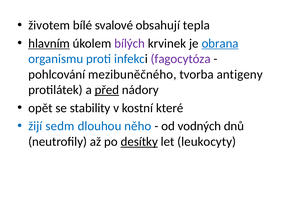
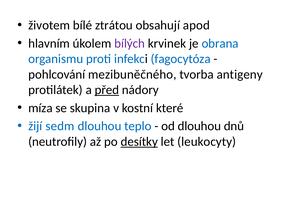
svalové: svalové -> ztrátou (114, 25)
tepla: tepla -> apod (196, 25)
hlavním underline: present -> none (49, 43)
obrana underline: present -> none (220, 43)
fagocytóza colour: purple -> blue (181, 59)
opět: opět -> míza (40, 108)
stability: stability -> skupina (90, 108)
něho: něho -> teplo (138, 126)
od vodných: vodných -> dlouhou (199, 126)
